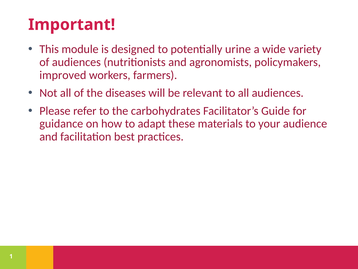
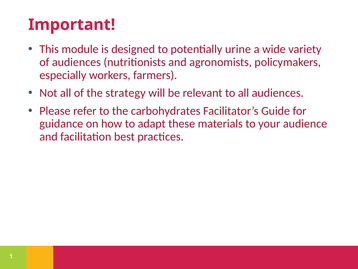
improved: improved -> especially (63, 75)
diseases: diseases -> strategy (126, 93)
